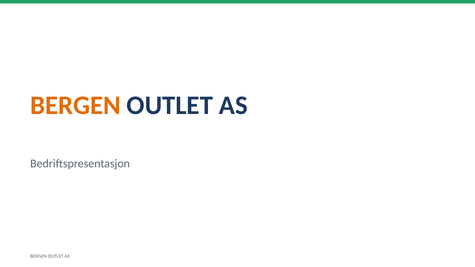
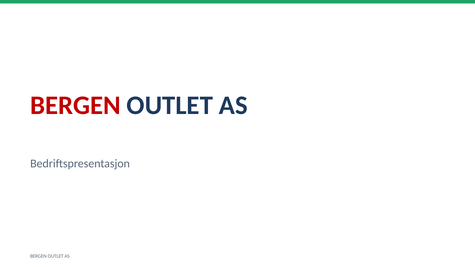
BERGEN colour: orange -> red (75, 105)
